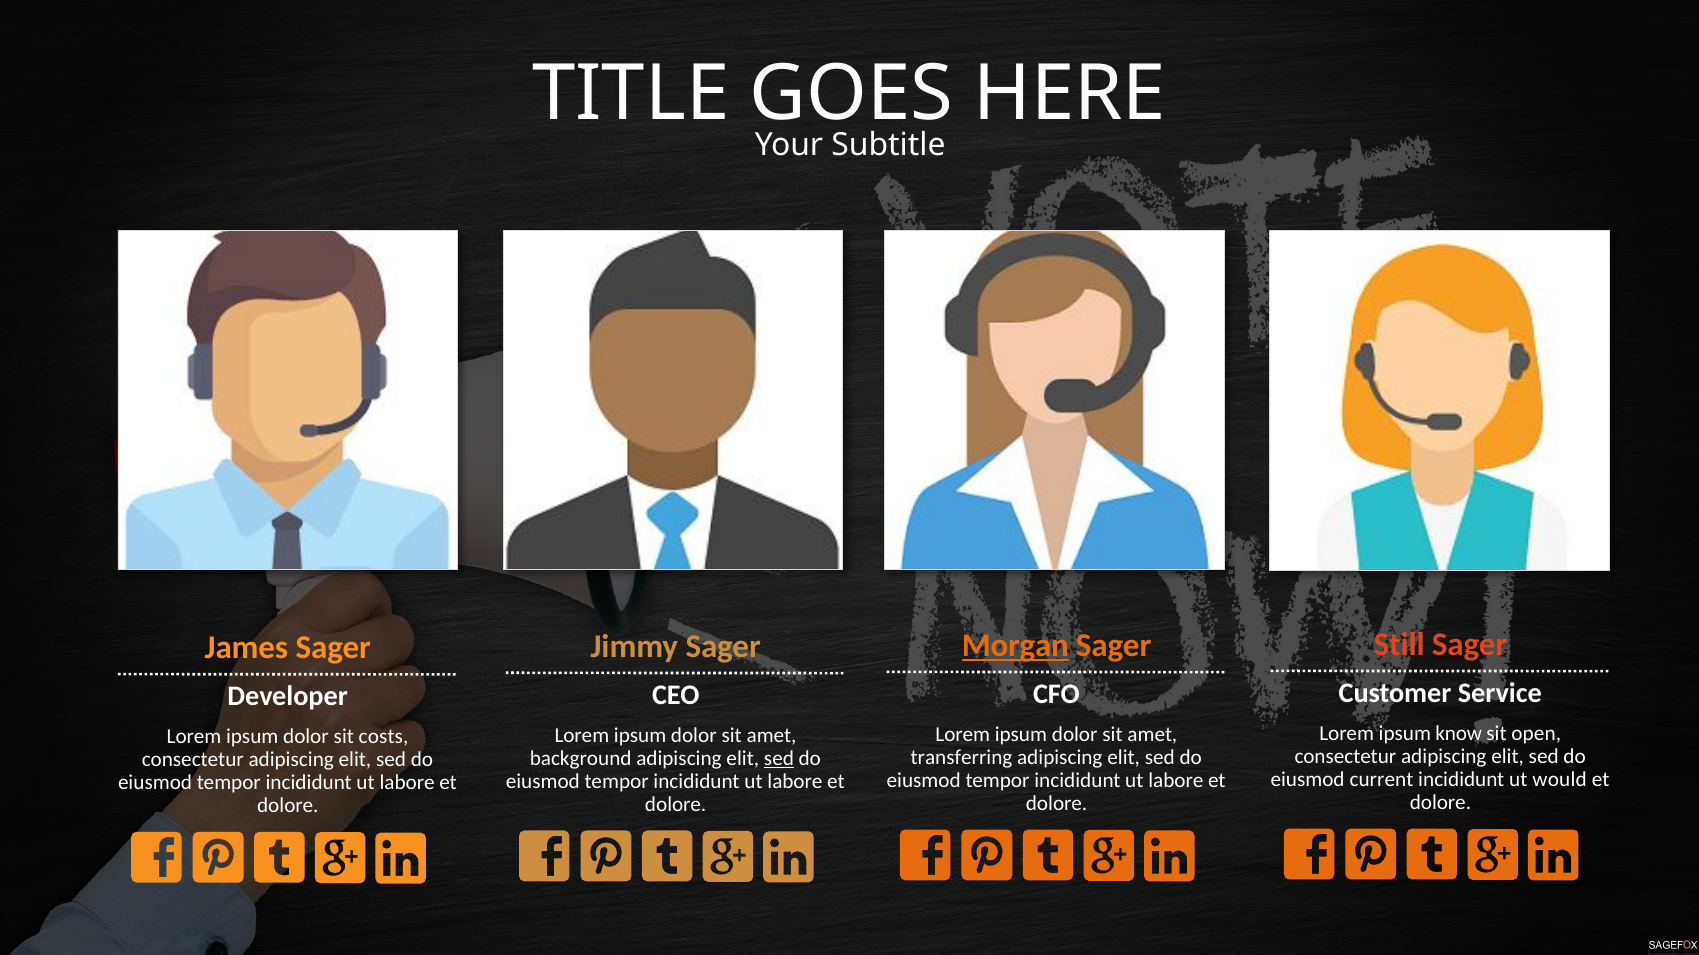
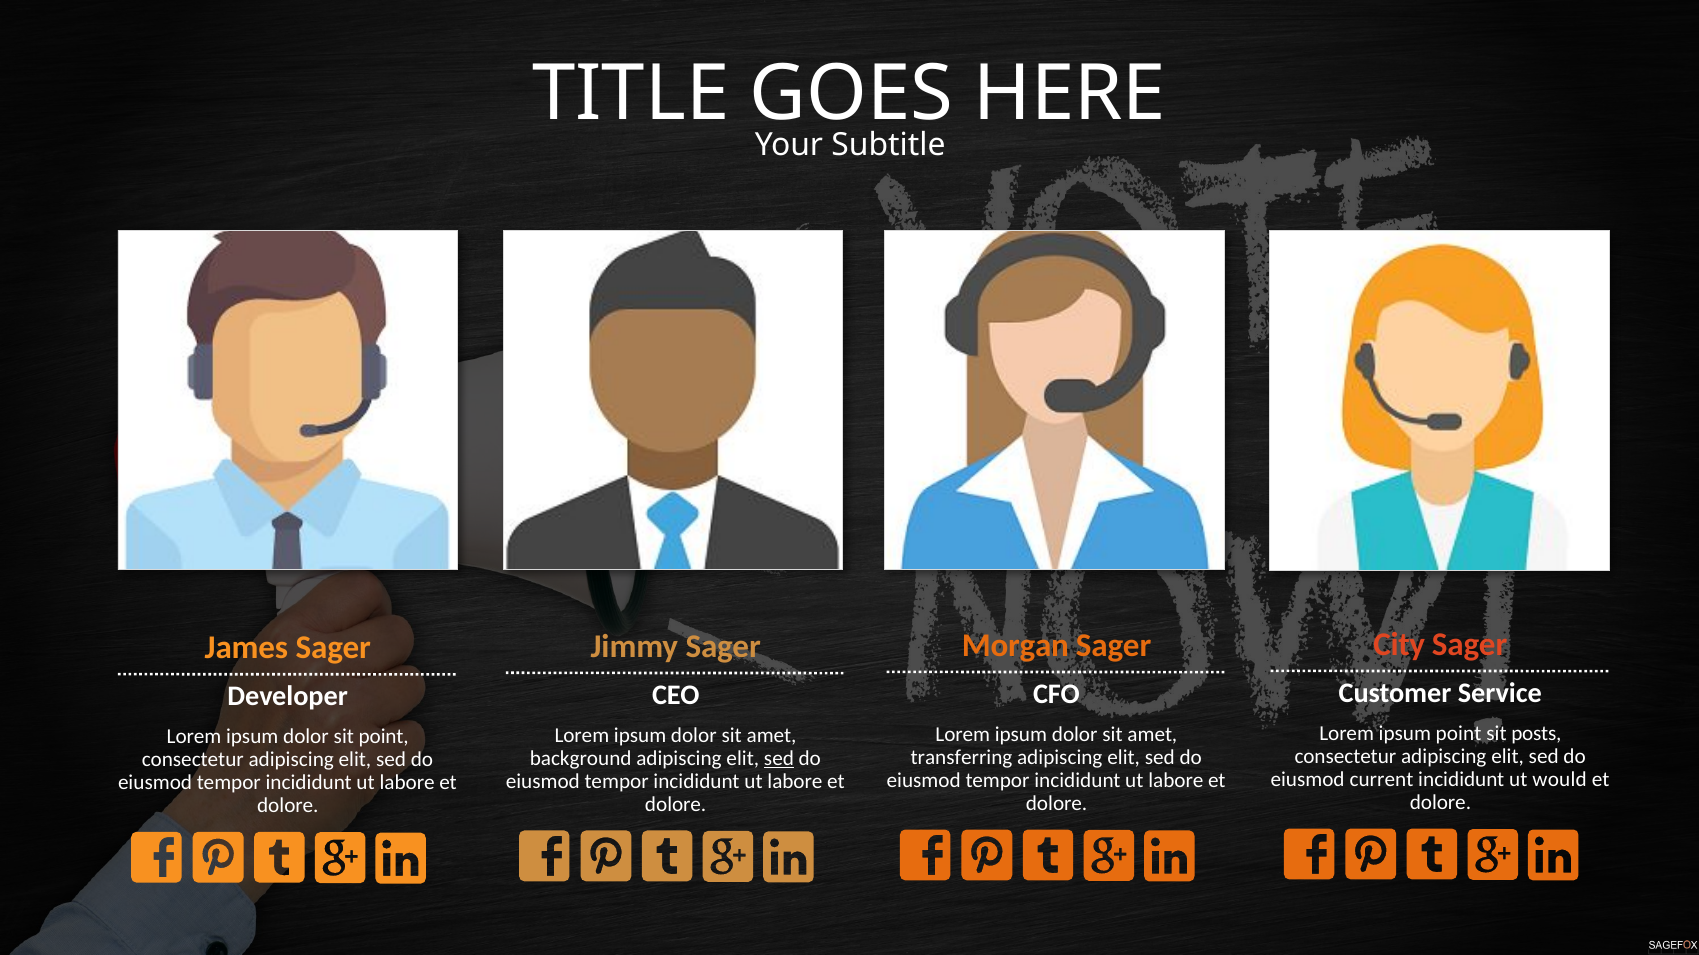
Still: Still -> City (1399, 645)
Morgan underline: present -> none (1015, 646)
ipsum know: know -> point (1459, 734)
open: open -> posts (1536, 734)
sit costs: costs -> point (384, 737)
